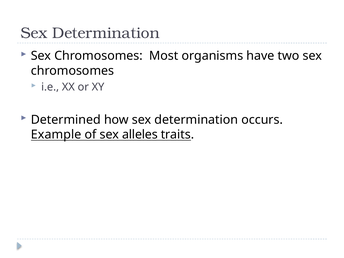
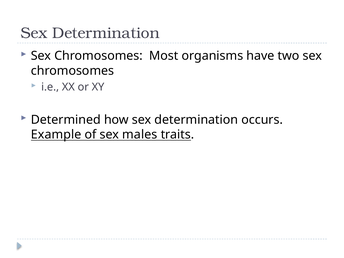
alleles: alleles -> males (140, 135)
